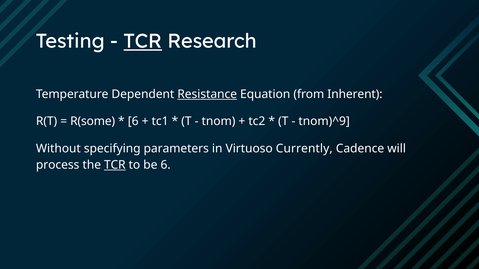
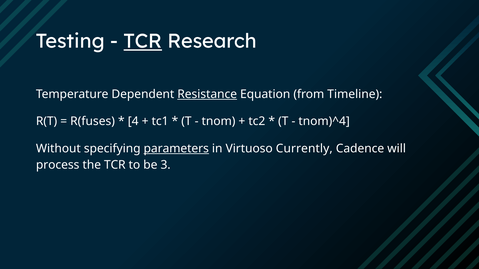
Inherent: Inherent -> Timeline (355, 94)
R(some: R(some -> R(fuses (93, 122)
6: 6 -> 4 (133, 122)
tnom)^9: tnom)^9 -> tnom)^4 (324, 122)
parameters underline: none -> present (176, 149)
TCR underline: present -> none (115, 165)
be 6: 6 -> 3 (166, 165)
